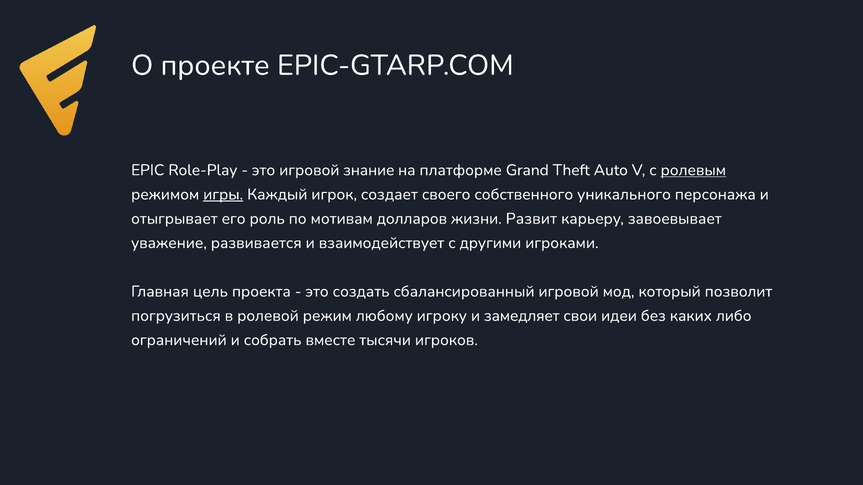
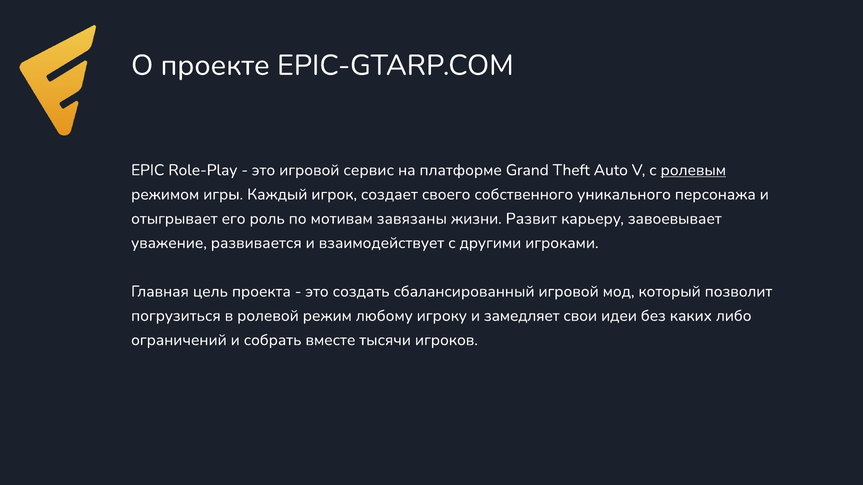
знание: знание -> сервис (369, 170)
игры underline: present -> none (223, 195)
долларов: долларов -> завязаны (412, 219)
